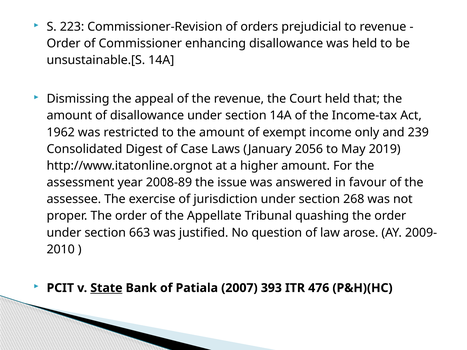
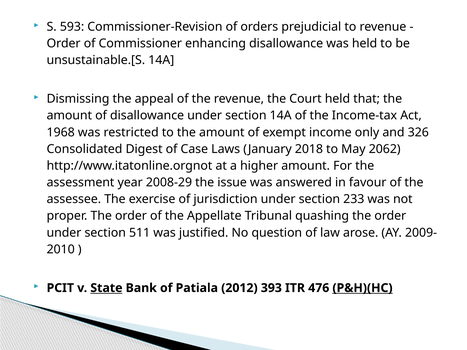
223: 223 -> 593 (72, 27)
1962: 1962 -> 1968 (61, 132)
239: 239 -> 326 (418, 132)
2056: 2056 -> 2018 (309, 149)
2019: 2019 -> 2062 (385, 149)
2008-89: 2008-89 -> 2008-29 (169, 183)
268: 268 -> 233 (354, 199)
663: 663 -> 511 (140, 233)
2007: 2007 -> 2012 (239, 288)
P&H)(HC underline: none -> present (362, 288)
